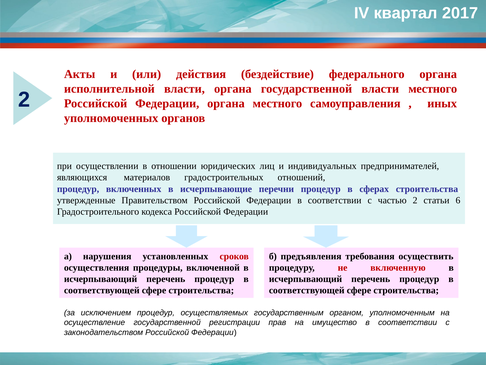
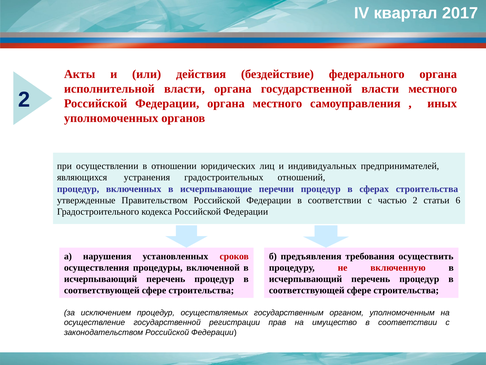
материалов: материалов -> устранения (147, 177)
